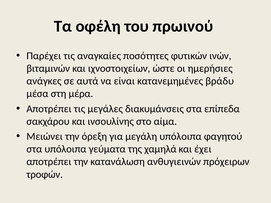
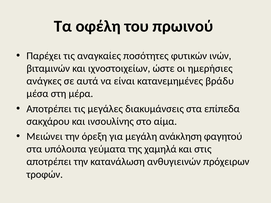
μεγάλη υπόλοιπα: υπόλοιπα -> ανάκληση (181, 137)
έχει: έχει -> στις (203, 149)
